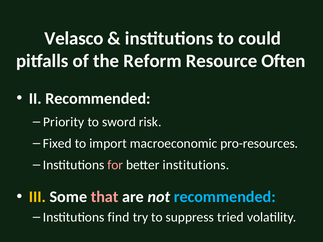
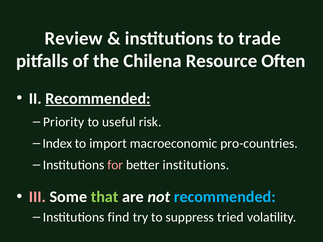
Velasco: Velasco -> Review (74, 38)
could: could -> trade (260, 38)
Reform: Reform -> Chilena (153, 61)
Recommended underline: none -> present (98, 99)
sword: sword -> useful (119, 122)
Fixed: Fixed -> Index (57, 144)
pro-resources: pro-resources -> pro-countries (259, 144)
III colour: yellow -> pink (37, 197)
that colour: pink -> light green (105, 197)
